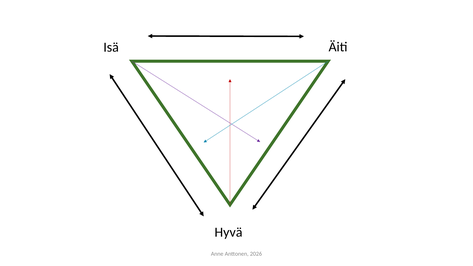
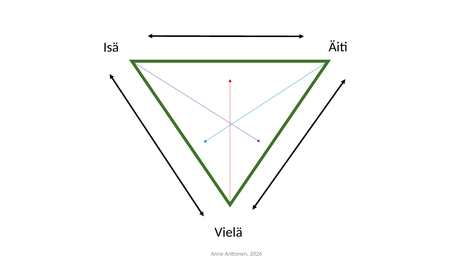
Hyvä: Hyvä -> Vielä (229, 232)
